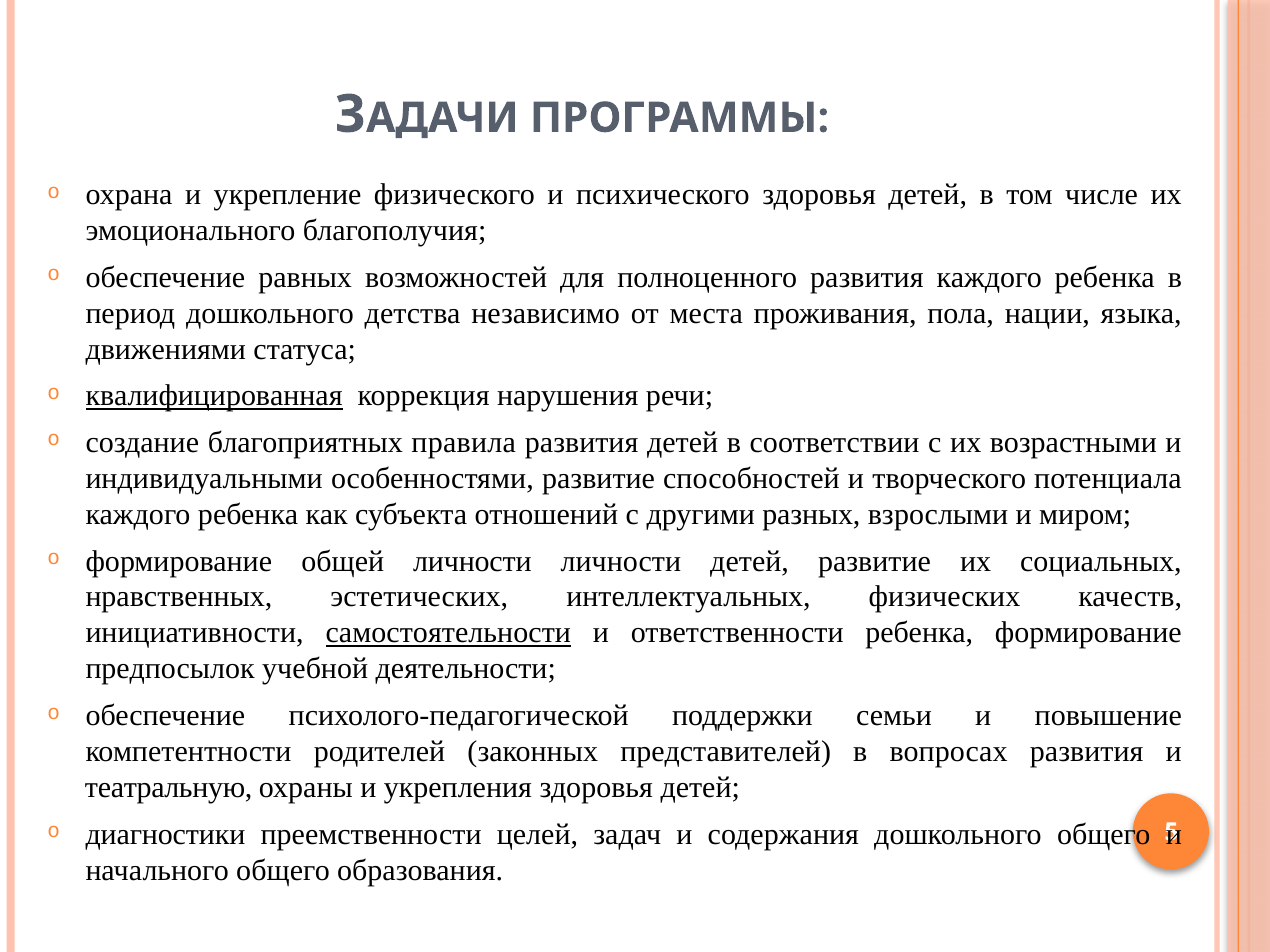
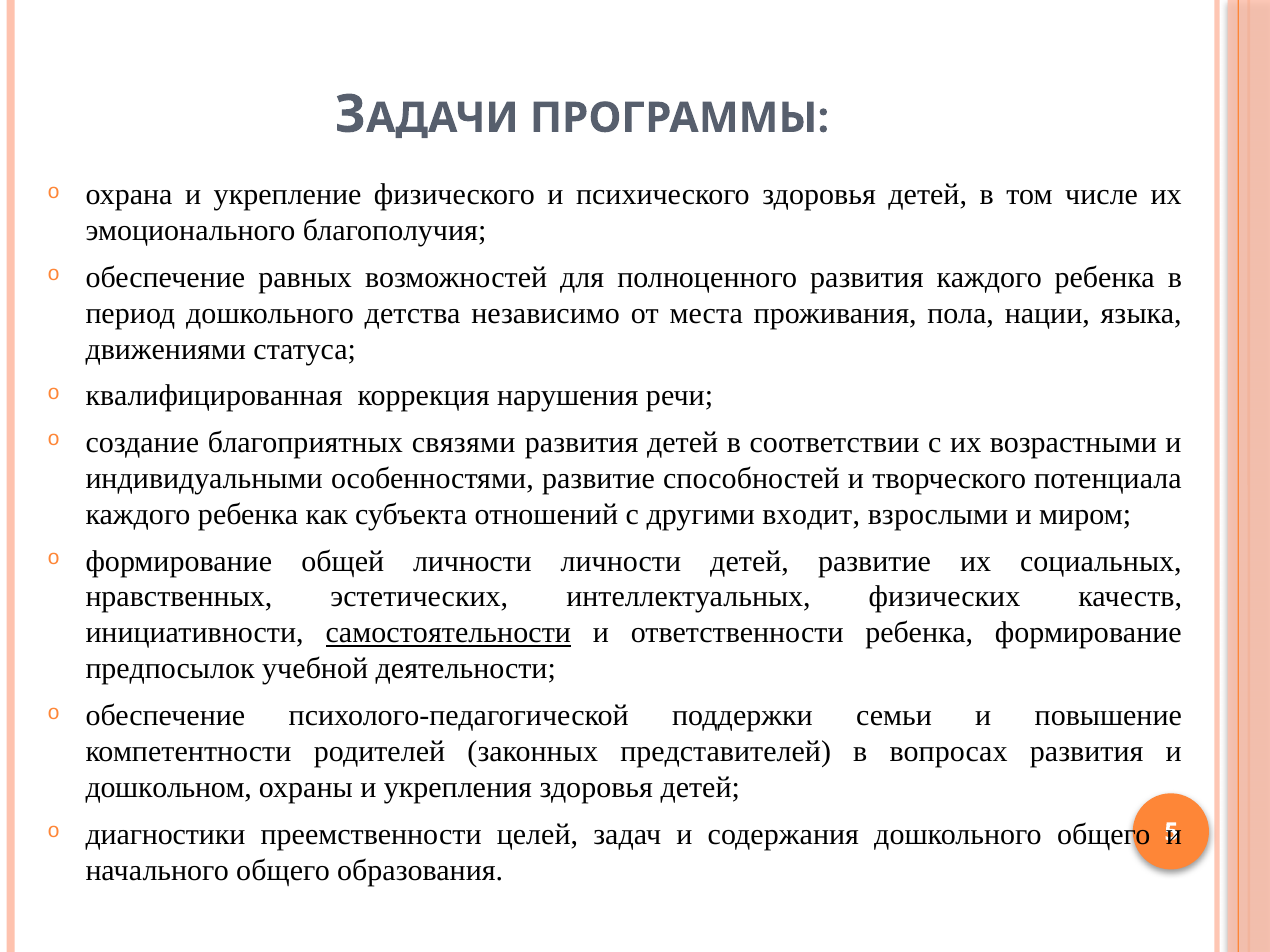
квалифицированная underline: present -> none (214, 396)
правила: правила -> связями (464, 443)
разных: разных -> входит (811, 515)
театральную: театральную -> дошкольном (169, 788)
